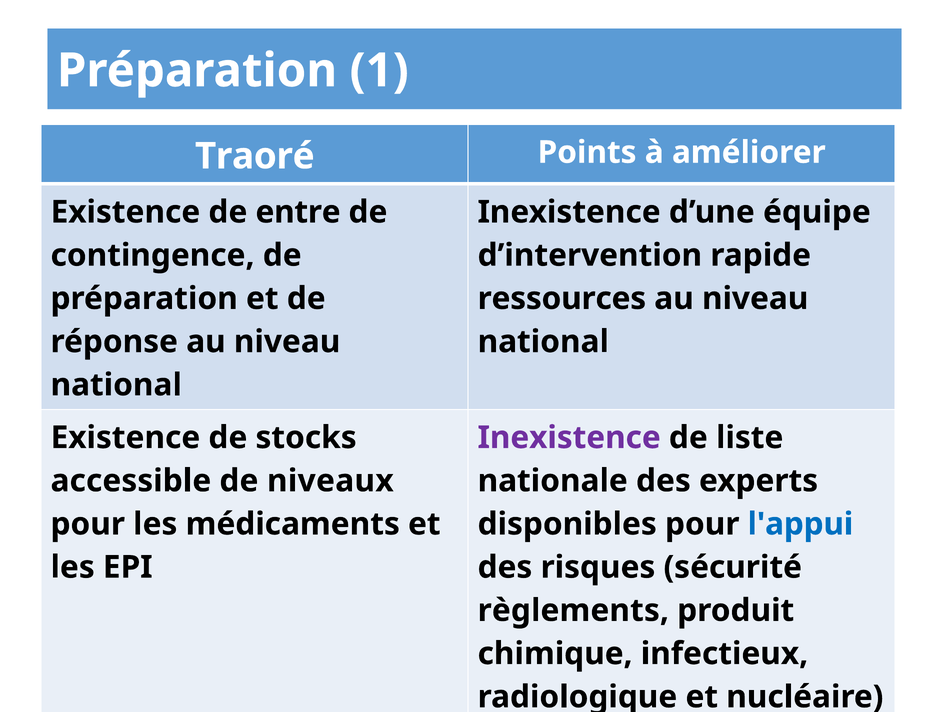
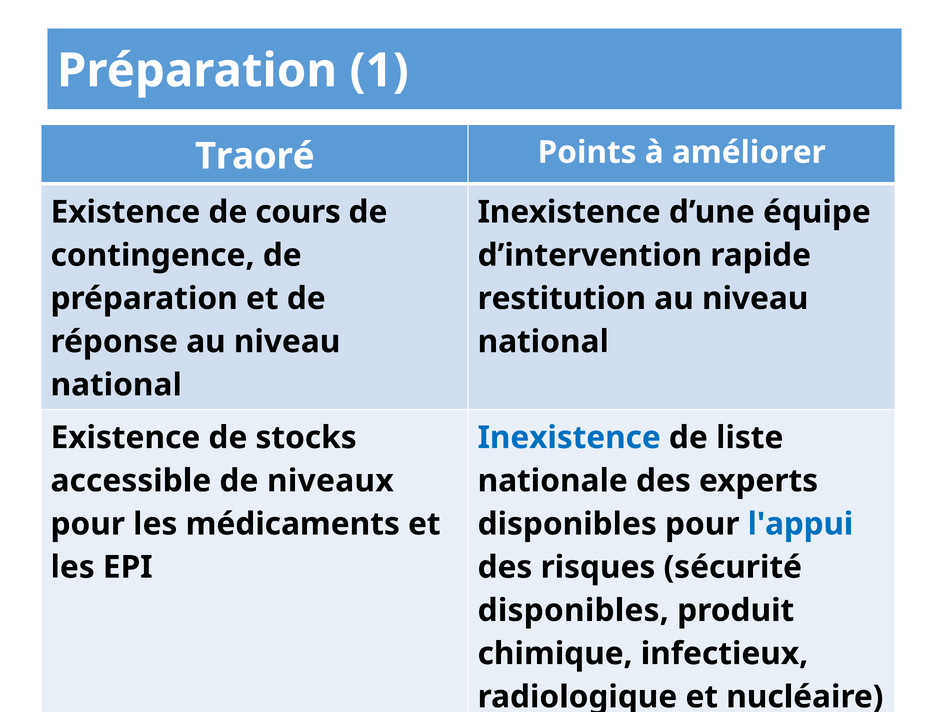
entre: entre -> cours (298, 212)
ressources: ressources -> restitution (562, 298)
Inexistence colour: purple -> blue (569, 437)
règlements: règlements -> disponibles (573, 610)
